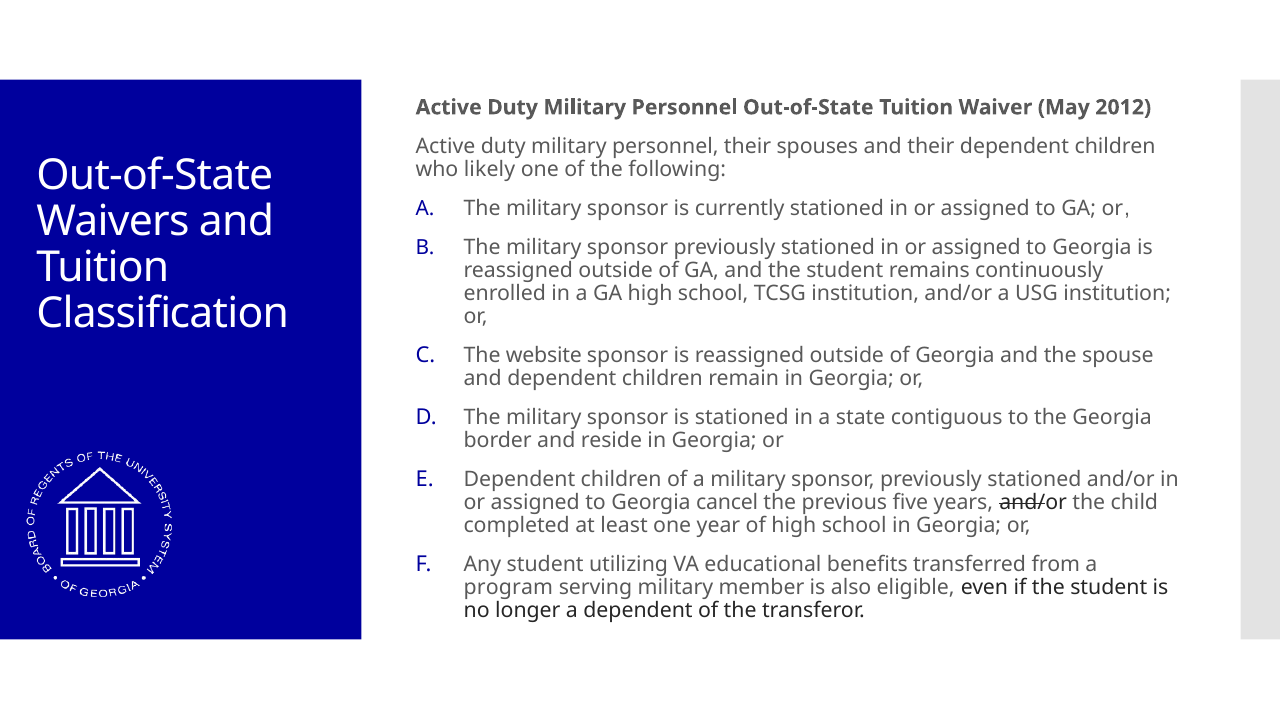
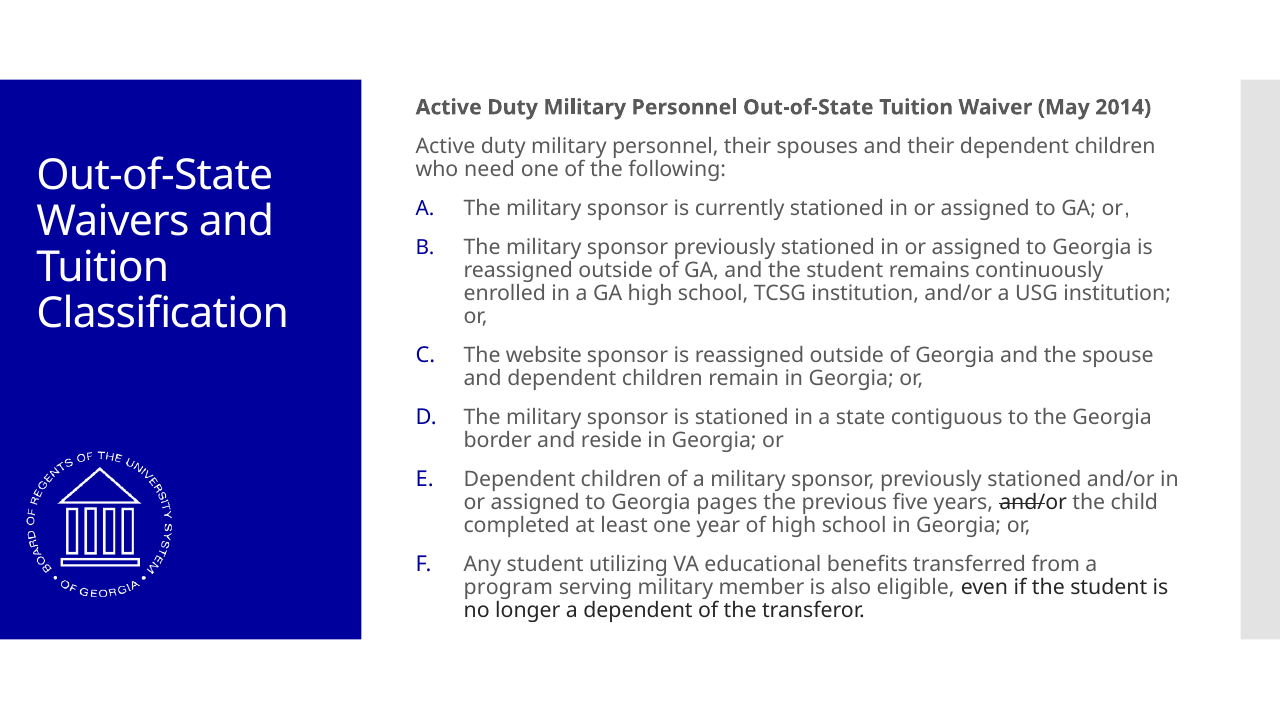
2012: 2012 -> 2014 (1123, 107)
likely: likely -> need (489, 169)
cancel: cancel -> pages (727, 503)
